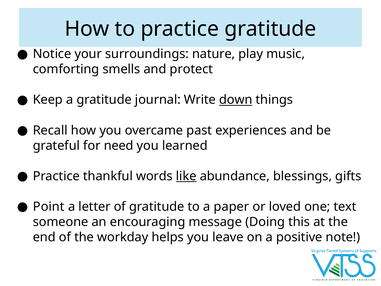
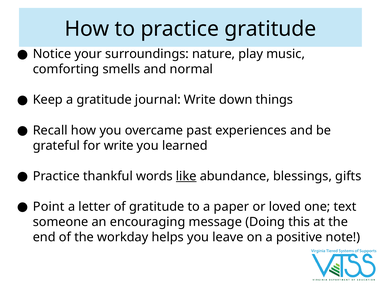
protect: protect -> normal (191, 69)
down underline: present -> none (236, 100)
for need: need -> write (119, 145)
